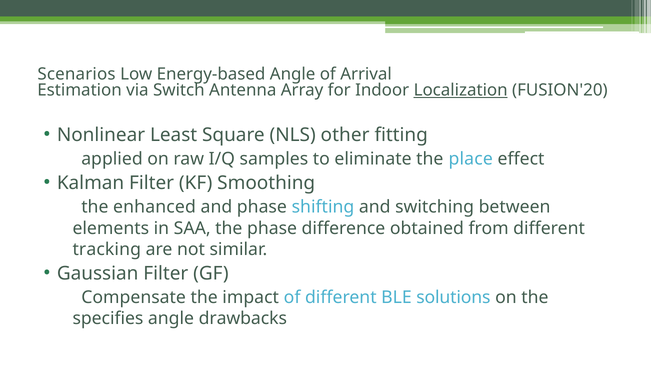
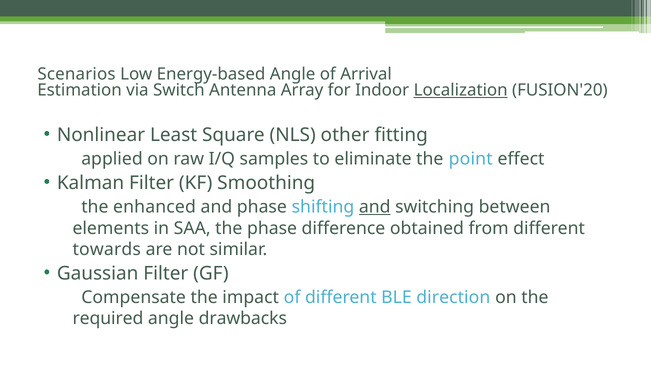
place: place -> point (471, 159)
and underline: none -> present (375, 207)
tracking: tracking -> towards (107, 250)
solutions: solutions -> direction (453, 298)
specifies: specifies -> required (108, 319)
